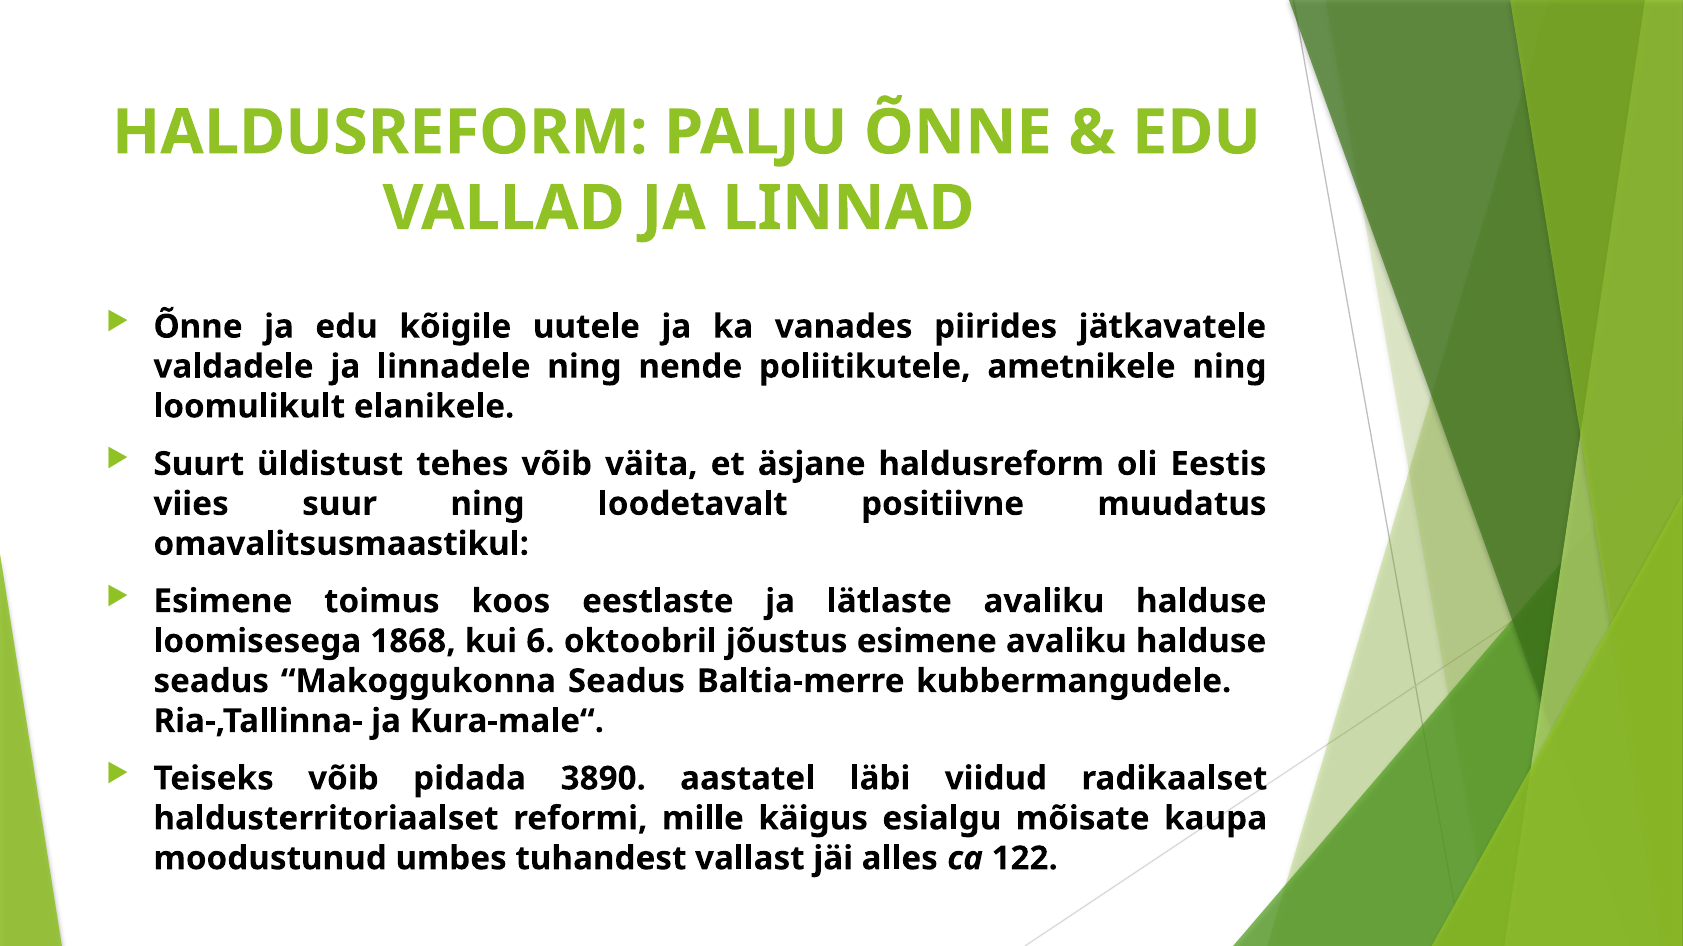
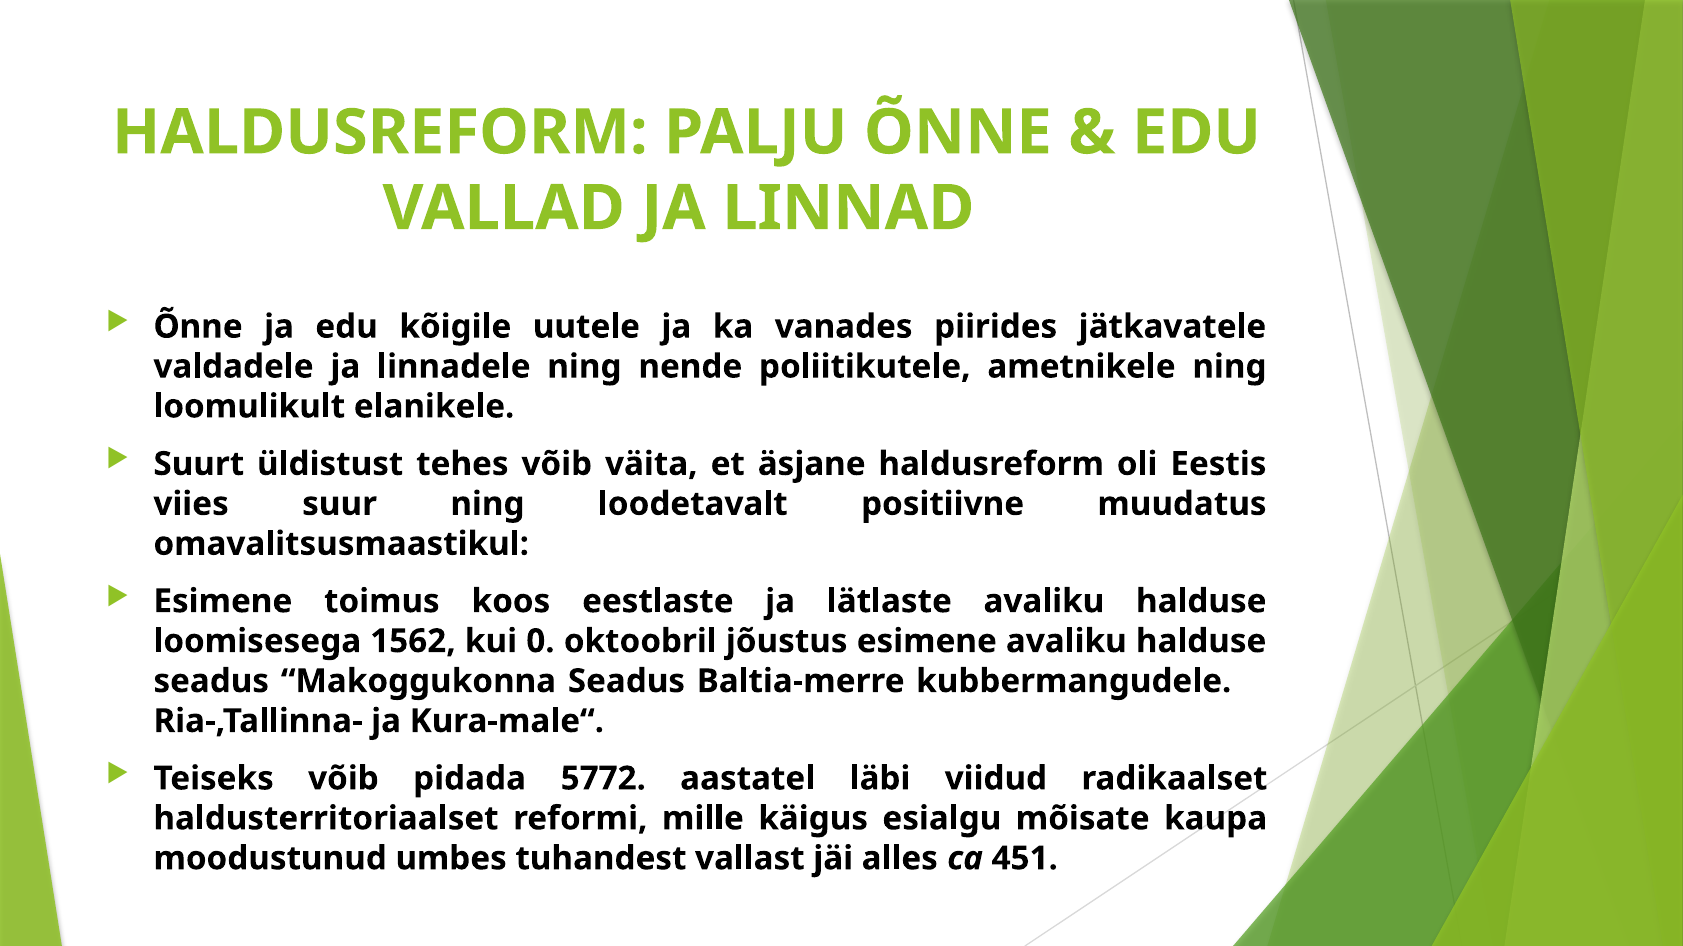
1868: 1868 -> 1562 (413, 642)
6: 6 -> 0 (540, 642)
3890: 3890 -> 5772 (603, 779)
122: 122 -> 451 (1025, 859)
